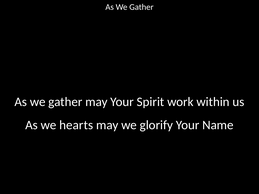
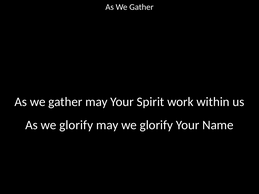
As we hearts: hearts -> glorify (76, 125)
